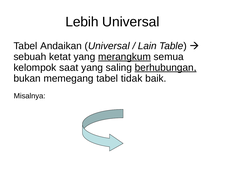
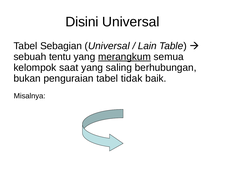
Lebih: Lebih -> Disini (82, 22)
Andaikan: Andaikan -> Sebagian (61, 46)
ketat: ketat -> tentu (60, 57)
berhubungan underline: present -> none (166, 67)
memegang: memegang -> penguraian (69, 78)
